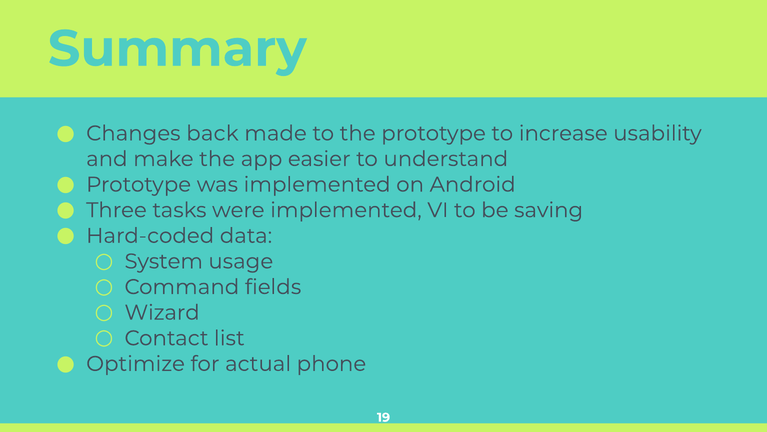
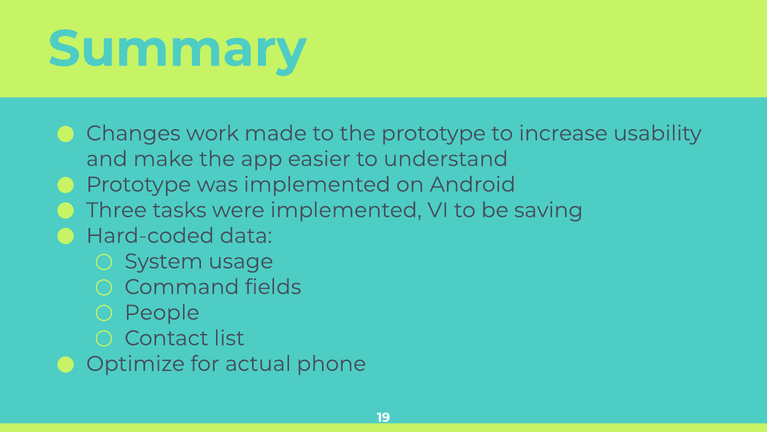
back: back -> work (213, 133)
Wizard: Wizard -> People (162, 312)
